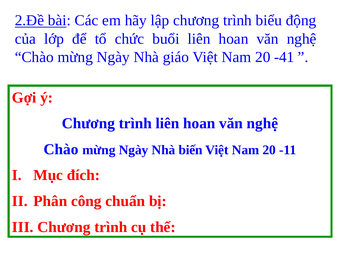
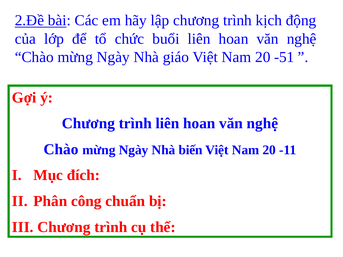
biểu: biểu -> kịch (269, 20)
-41: -41 -> -51 (284, 57)
